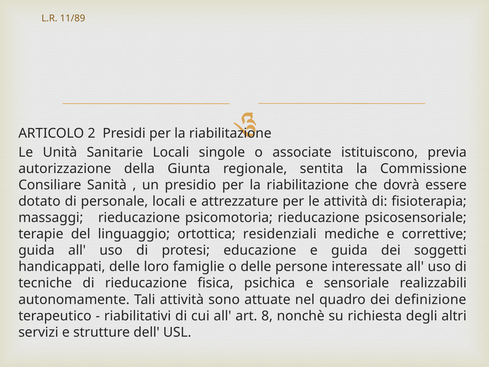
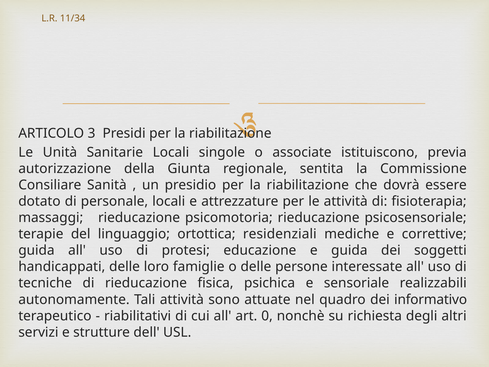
11/89: 11/89 -> 11/34 (73, 18)
2: 2 -> 3 (92, 133)
definizione: definizione -> informativo (431, 299)
8: 8 -> 0 (267, 316)
